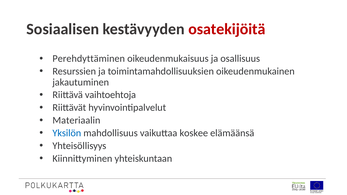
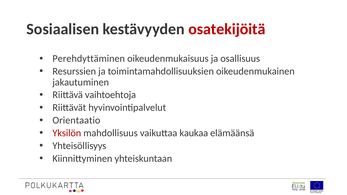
Materiaalin: Materiaalin -> Orientaatio (76, 120)
Yksilön colour: blue -> red (67, 133)
koskee: koskee -> kaukaa (194, 133)
